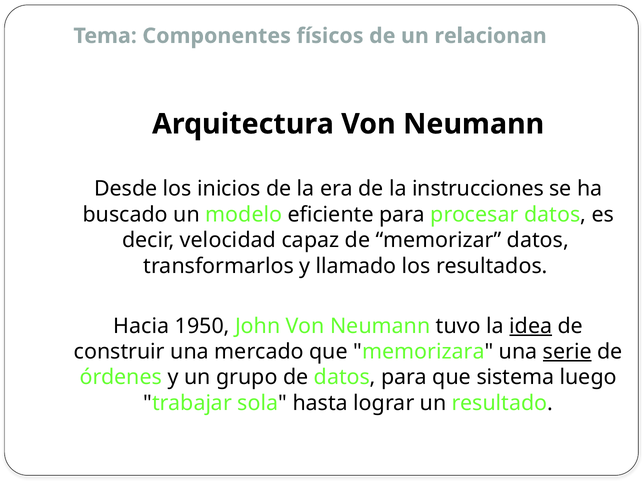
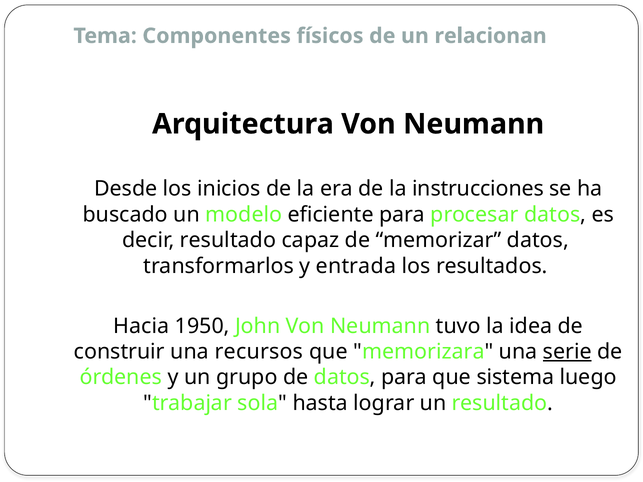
decir velocidad: velocidad -> resultado (228, 240)
llamado: llamado -> entrada (356, 266)
idea underline: present -> none (531, 326)
mercado: mercado -> recursos (259, 352)
